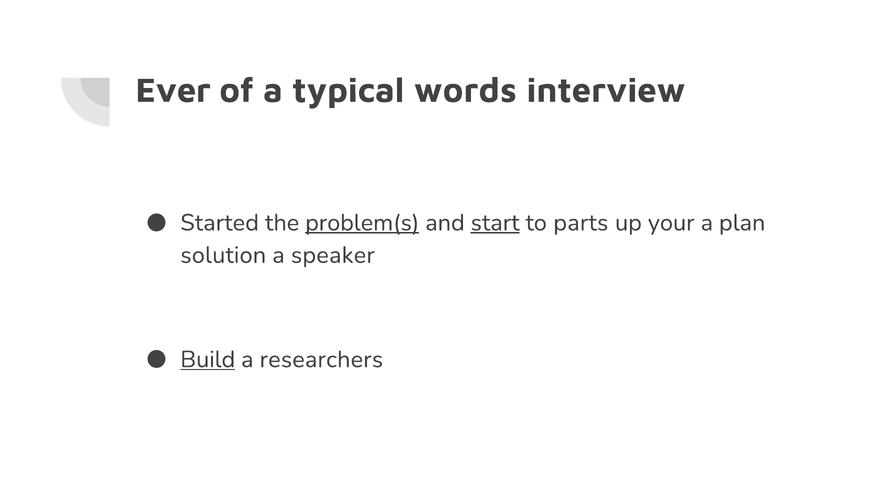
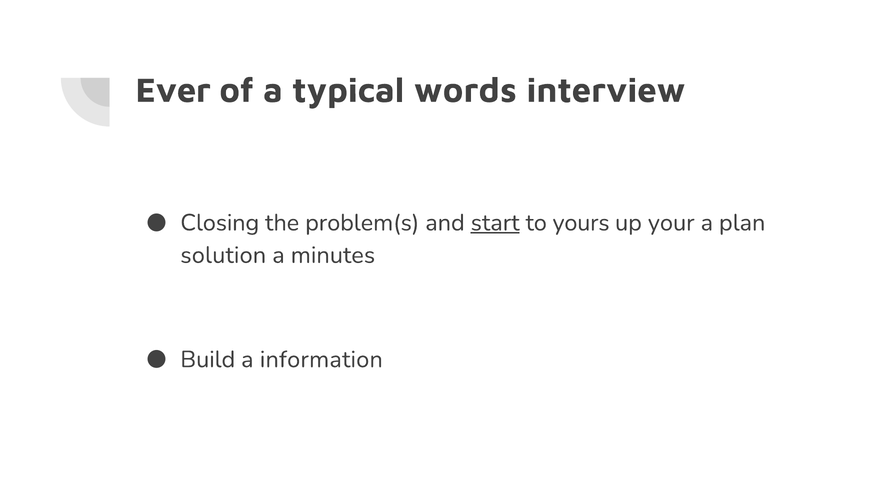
Started: Started -> Closing (220, 223)
problem(s underline: present -> none (362, 223)
parts: parts -> yours (581, 223)
speaker: speaker -> minutes (333, 255)
Build underline: present -> none (208, 359)
researchers: researchers -> information (321, 359)
